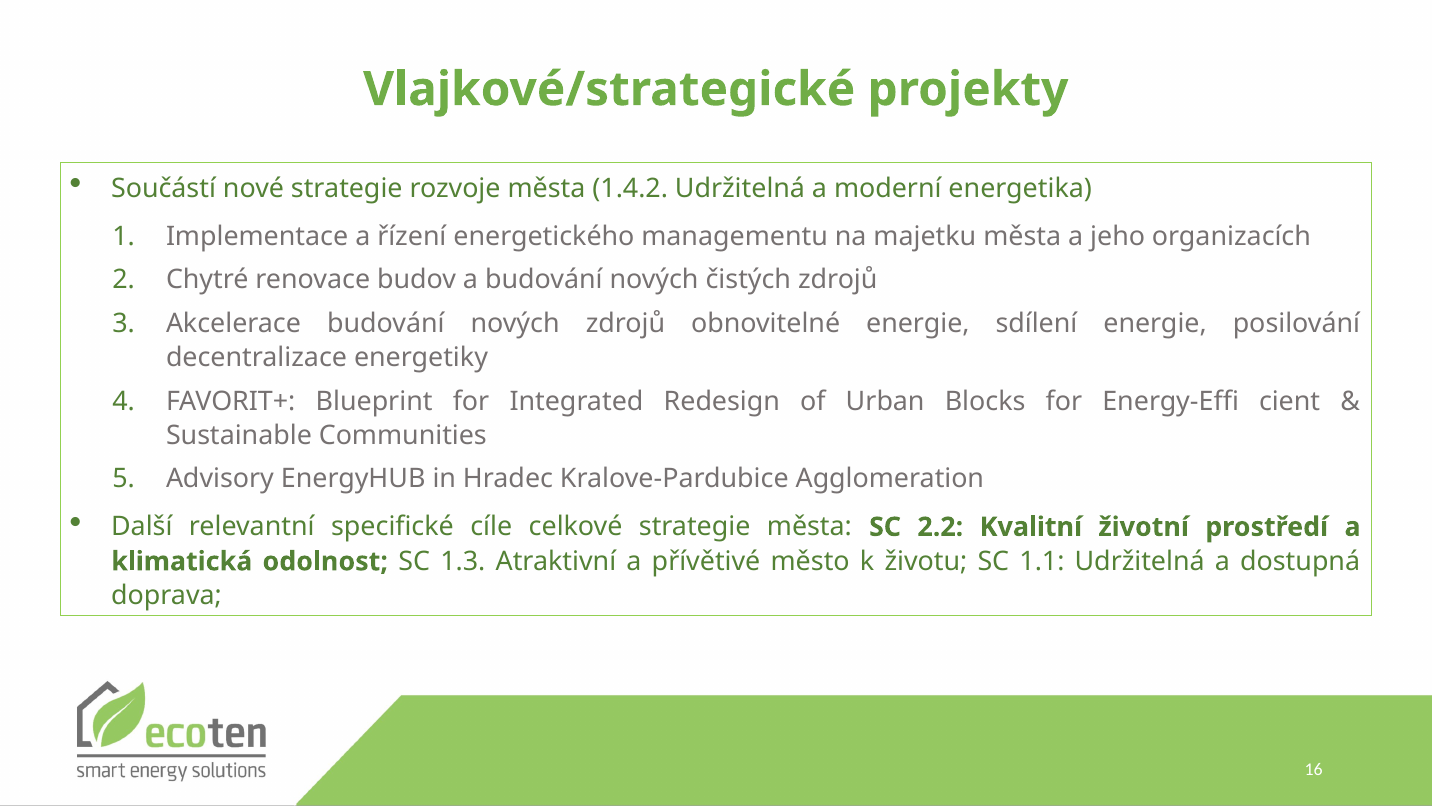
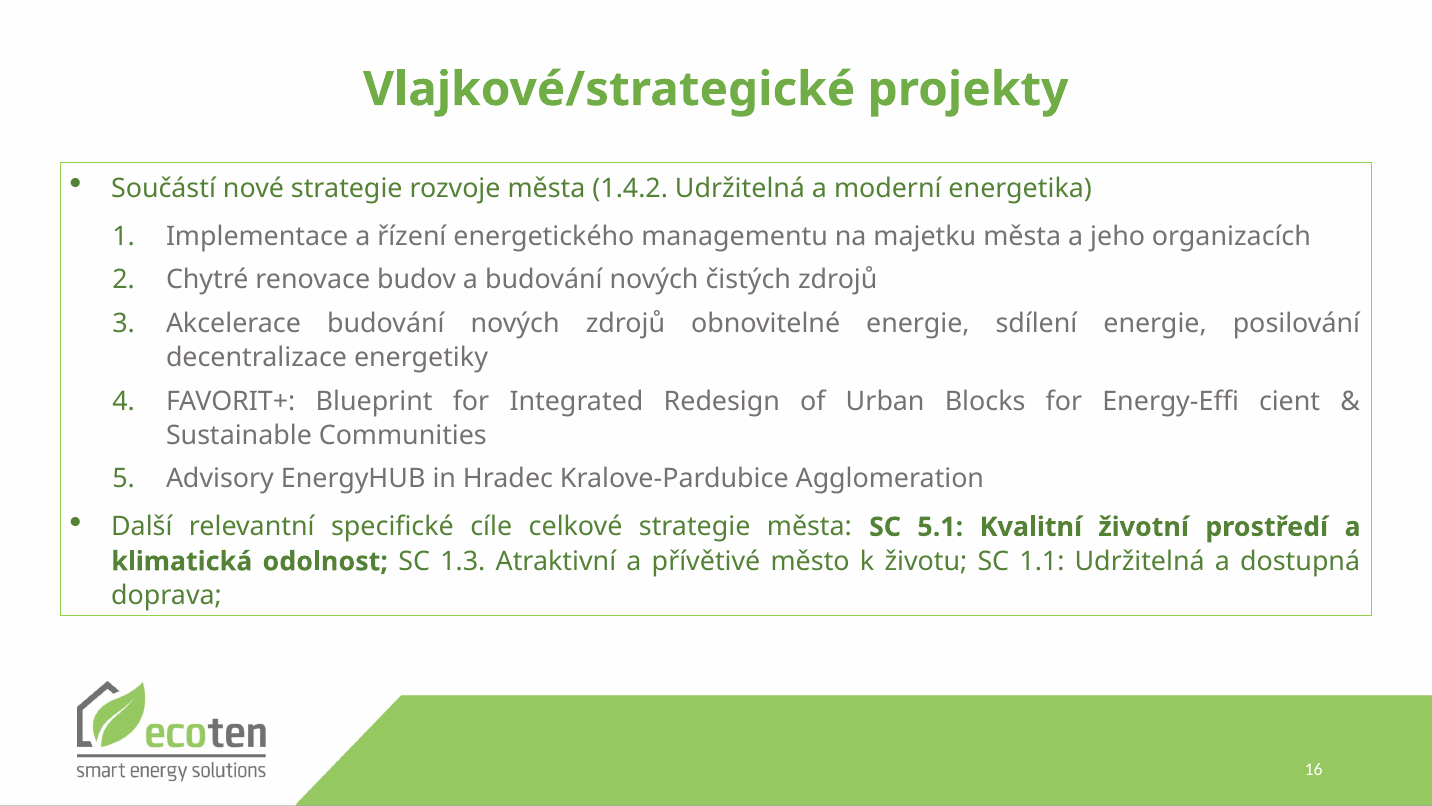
2.2: 2.2 -> 5.1 (940, 527)
